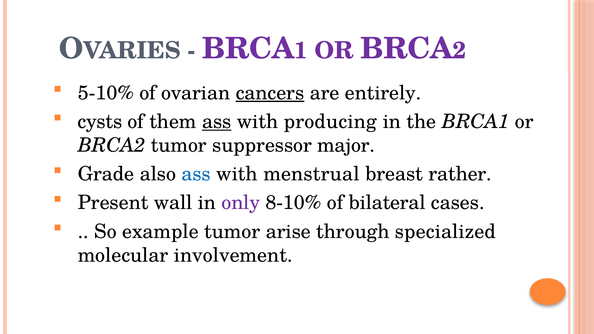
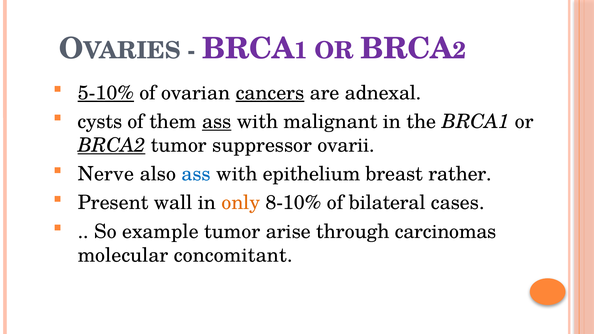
5-10% underline: none -> present (106, 93)
entirely: entirely -> adnexal (383, 93)
producing: producing -> malignant (331, 122)
BRCA2 underline: none -> present (112, 145)
major: major -> ovarii (346, 145)
Grade: Grade -> Nerve (106, 174)
menstrual: menstrual -> epithelium (312, 174)
only colour: purple -> orange (241, 203)
specialized: specialized -> carcinomas (446, 232)
involvement: involvement -> concomitant (233, 255)
